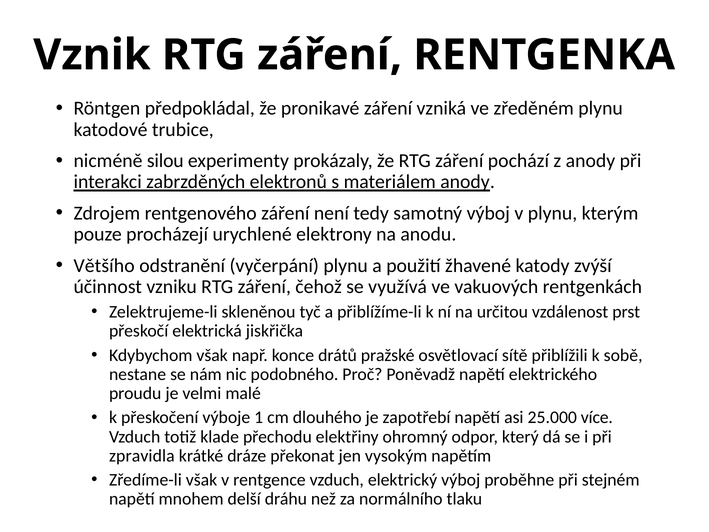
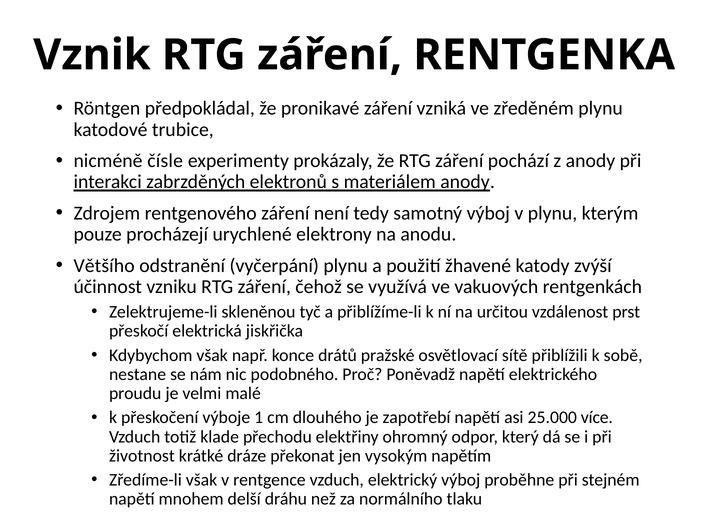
silou: silou -> čísle (165, 161)
zpravidla: zpravidla -> životnost (142, 456)
